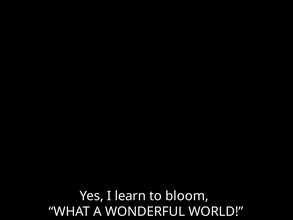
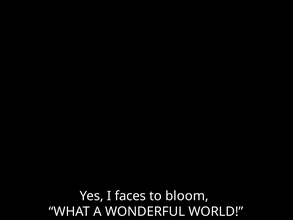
learn: learn -> faces (130, 196)
